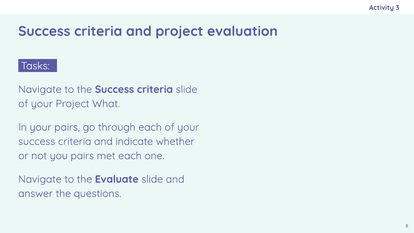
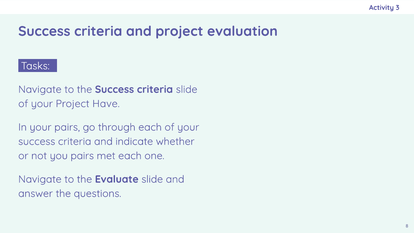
What: What -> Have (106, 104)
